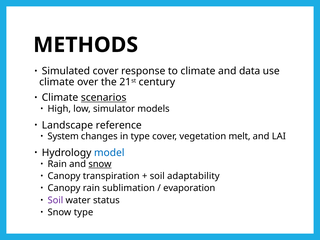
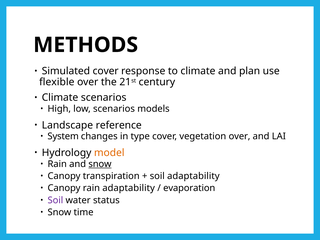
data: data -> plan (250, 71)
climate: climate -> flexible (57, 82)
scenarios underline: present -> none (104, 98)
low simulator: simulator -> scenarios (114, 109)
vegetation melt: melt -> over (239, 136)
model colour: blue -> orange (109, 153)
rain sublimation: sublimation -> adaptability (129, 188)
Snow type: type -> time (84, 212)
